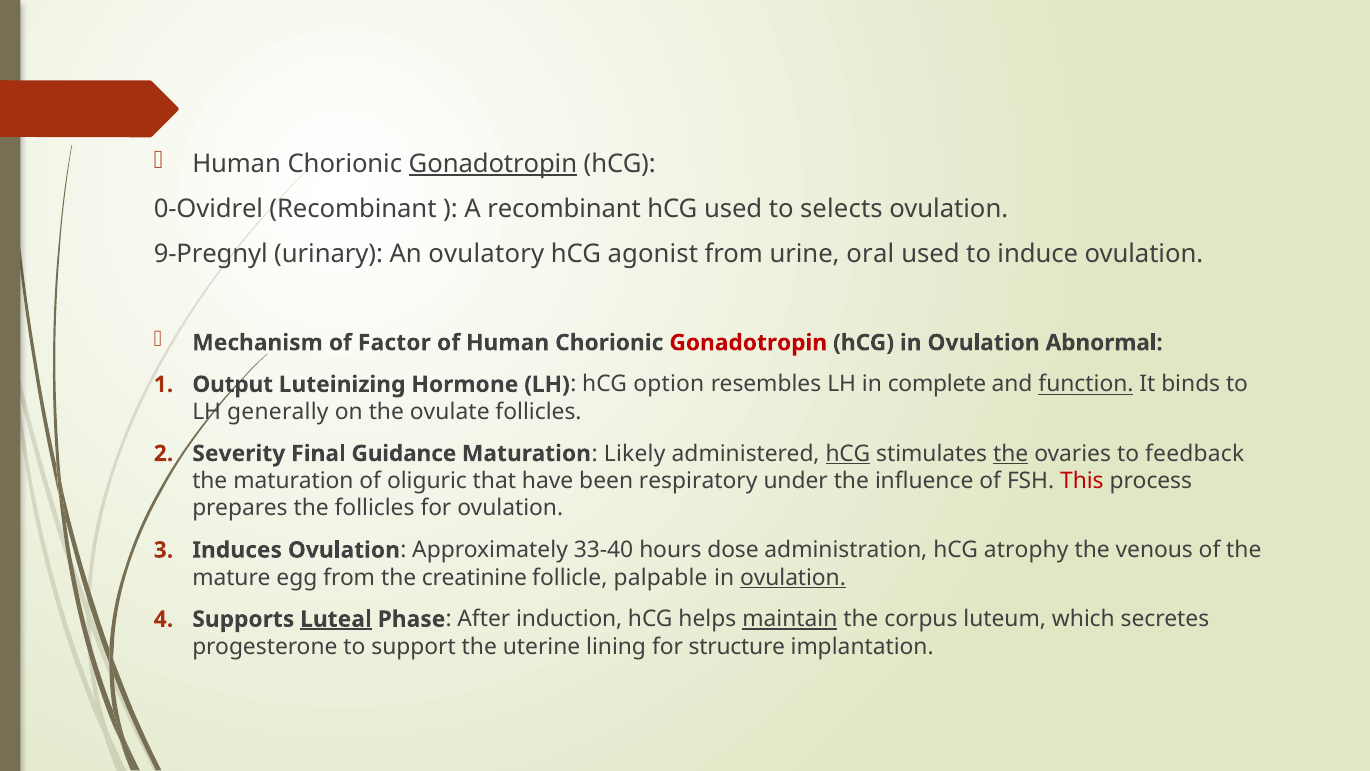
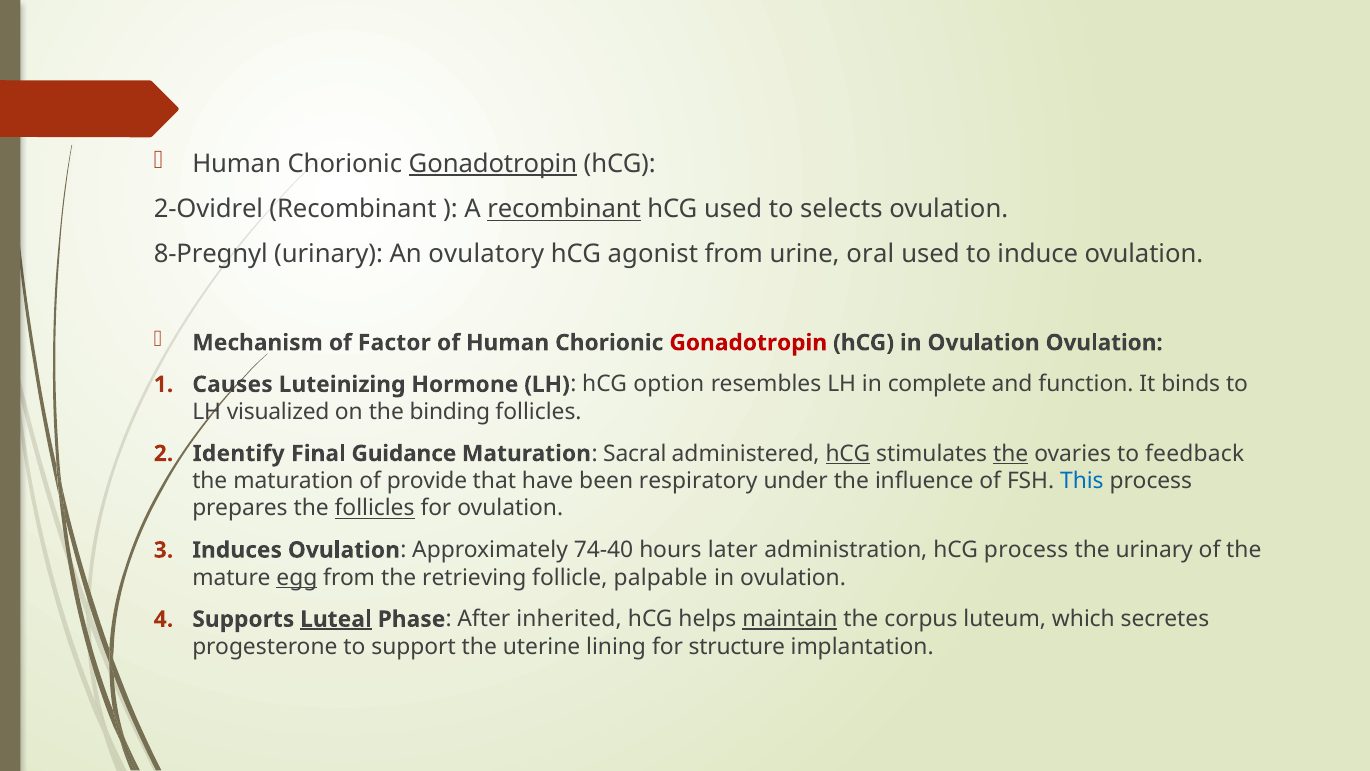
0-Ovidrel: 0-Ovidrel -> 2-Ovidrel (208, 209)
recombinant underline: none -> present (564, 209)
9-Pregnyl: 9-Pregnyl -> 8-Pregnyl (211, 254)
Ovulation Abnormal: Abnormal -> Ovulation (1104, 343)
Output: Output -> Causes (232, 384)
function underline: present -> none (1086, 384)
generally: generally -> visualized (278, 412)
ovulate: ovulate -> binding (450, 412)
Severity: Severity -> Identify (239, 453)
Likely: Likely -> Sacral (635, 453)
oliguric: oliguric -> provide (427, 481)
This colour: red -> blue (1082, 481)
follicles underline: none -> present (375, 508)
33-40: 33-40 -> 74-40 (604, 550)
dose: dose -> later (733, 550)
hCG atrophy: atrophy -> process (1026, 550)
the venous: venous -> urinary (1154, 550)
egg underline: none -> present (297, 577)
creatinine: creatinine -> retrieving (474, 577)
ovulation underline: present -> none (793, 577)
induction: induction -> inherited (569, 619)
